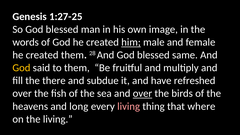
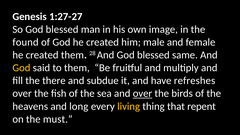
1:27-25: 1:27-25 -> 1:27-27 (66, 17)
words: words -> found (26, 42)
him underline: present -> none (131, 42)
refreshed: refreshed -> refreshes (195, 81)
living colour: pink -> yellow (129, 106)
where: where -> repent (202, 106)
the living: living -> must (58, 119)
